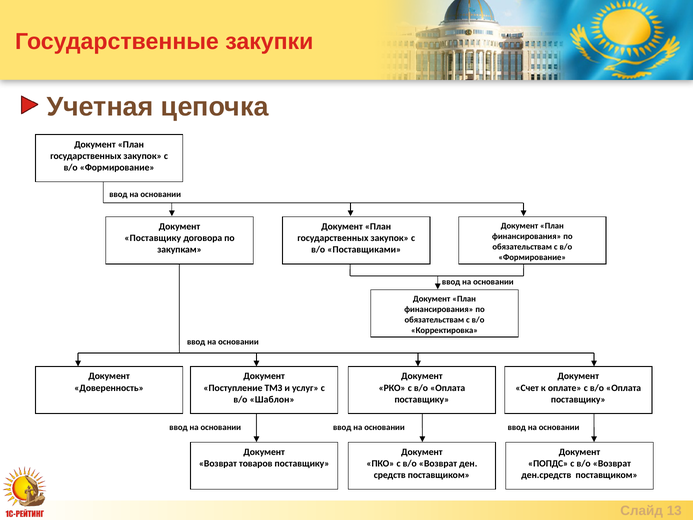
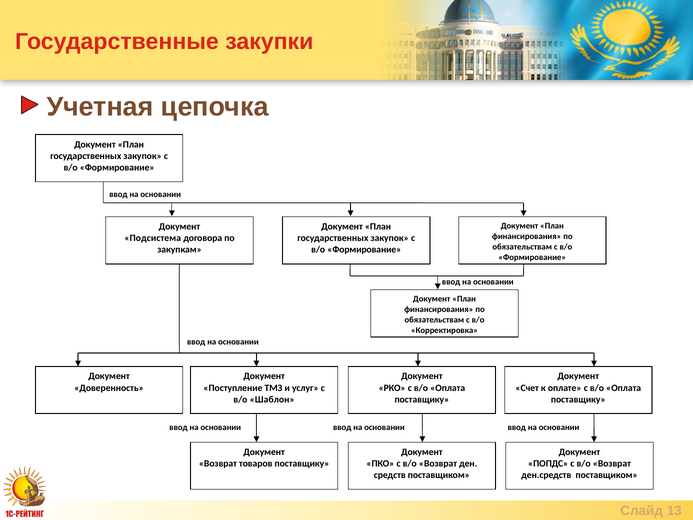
Поставщику: Поставщику -> Подсистема (153, 238)
Поставщиками: Поставщиками -> Формирование (364, 250)
